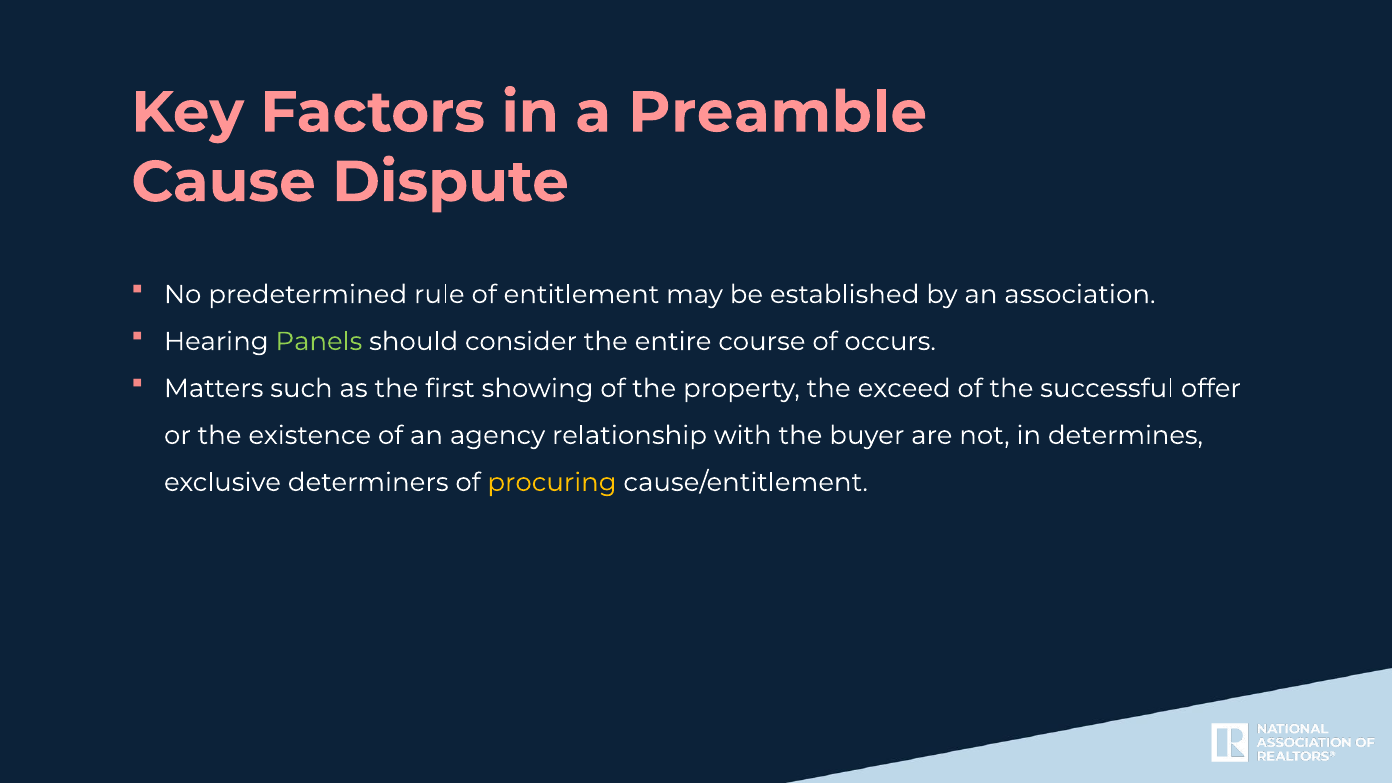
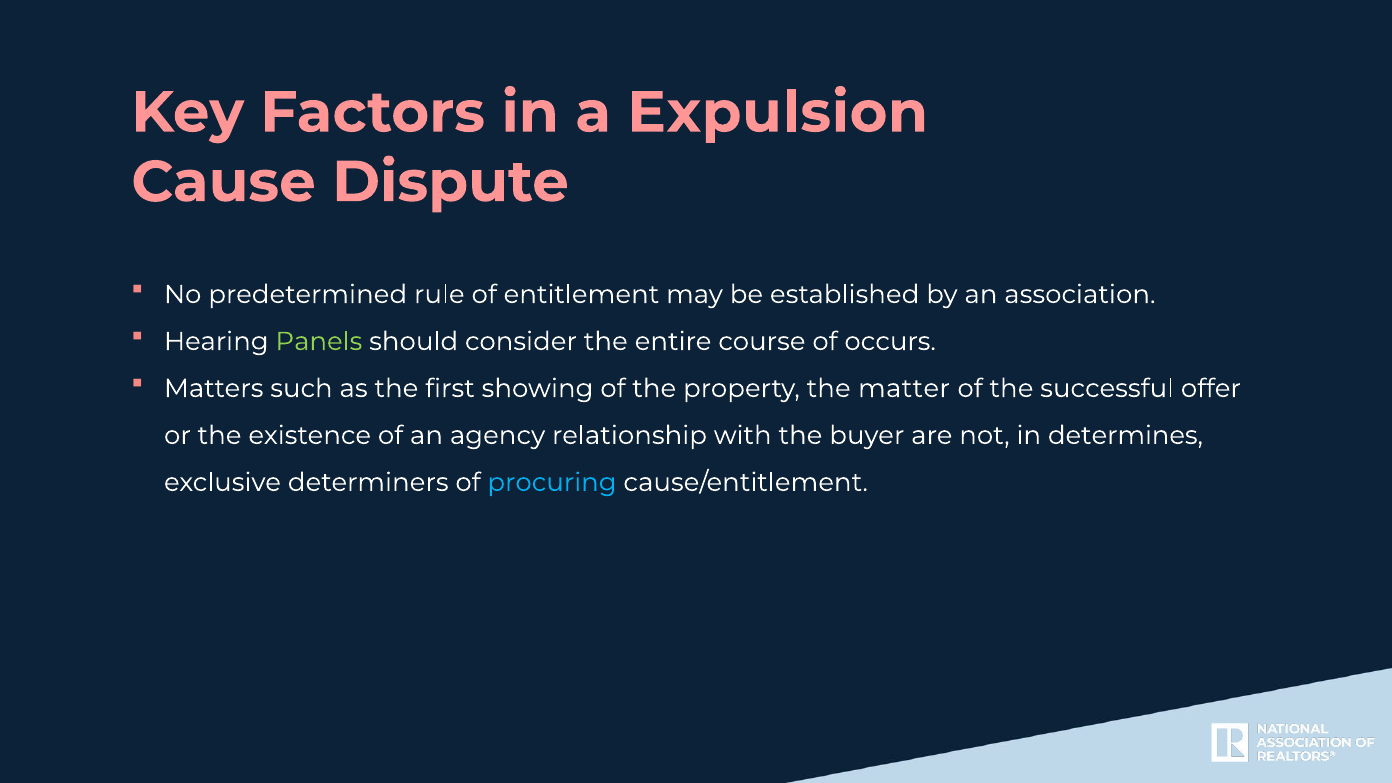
Preamble: Preamble -> Expulsion (778, 113)
exceed: exceed -> matter (904, 388)
procuring colour: yellow -> light blue (552, 482)
